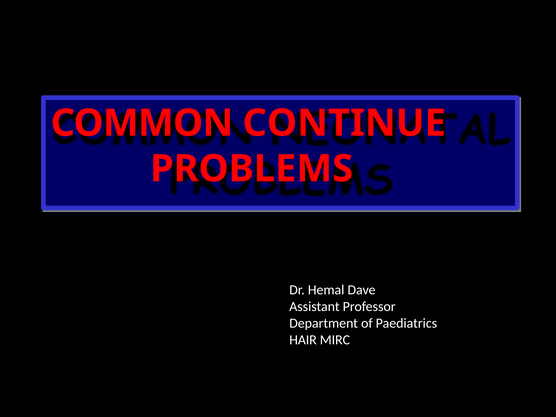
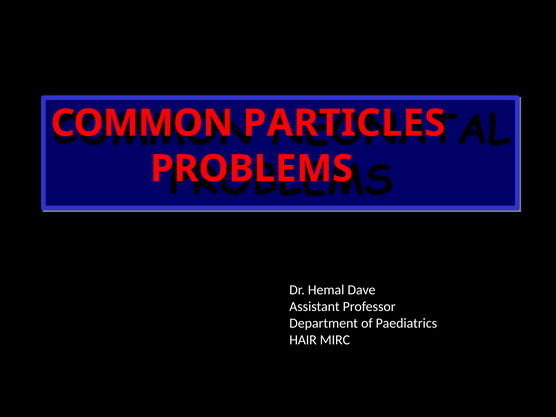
CONTINUE: CONTINUE -> PARTICLES (344, 123)
